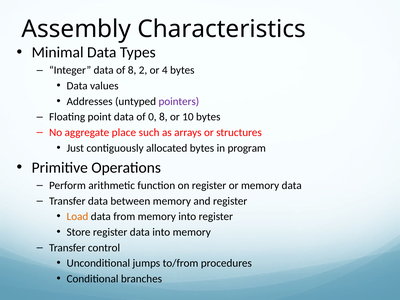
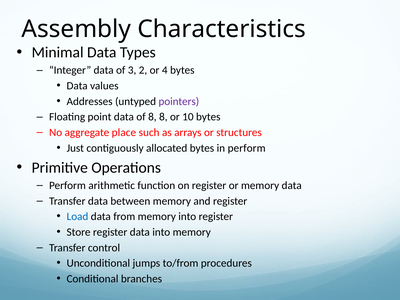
of 8: 8 -> 3 (132, 70)
of 0: 0 -> 8 (152, 117)
in program: program -> perform (247, 148)
Load colour: orange -> blue (77, 217)
